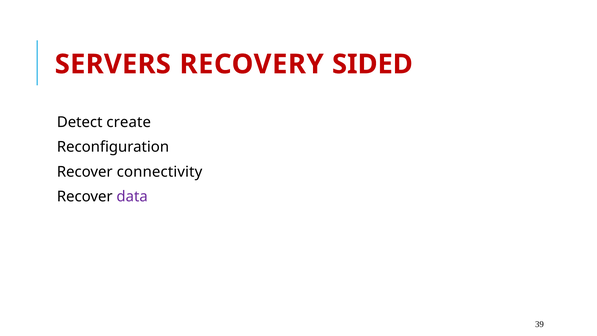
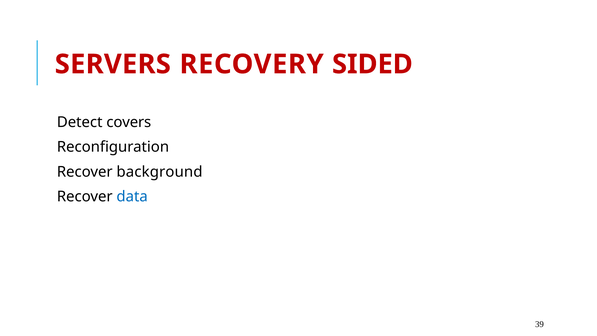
create: create -> covers (129, 122)
connectivity: connectivity -> background (160, 172)
data colour: purple -> blue (132, 197)
